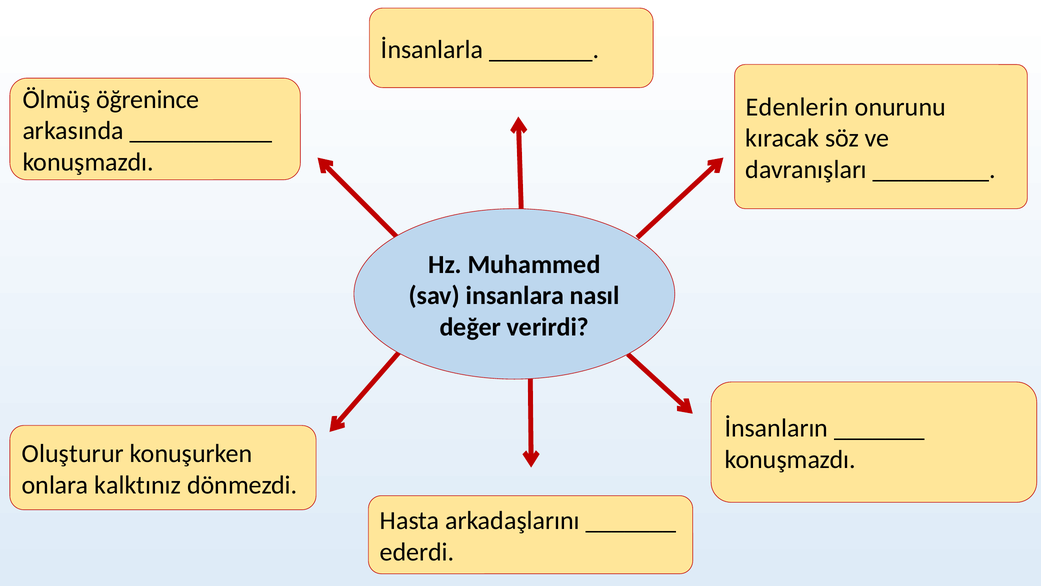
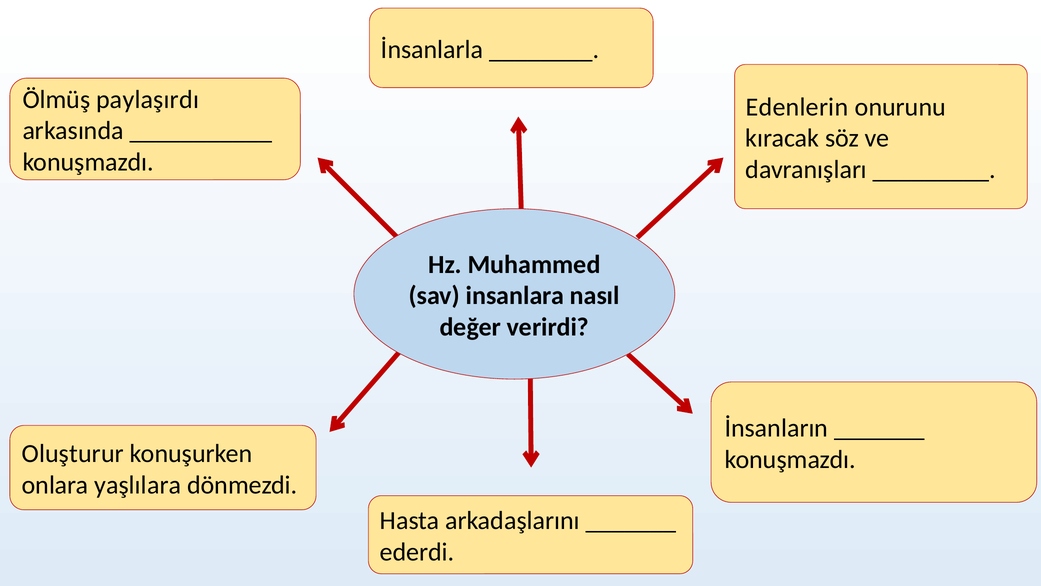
öğrenince: öğrenince -> paylaşırdı (148, 99)
kalktınız: kalktınız -> yaşlılara (138, 485)
